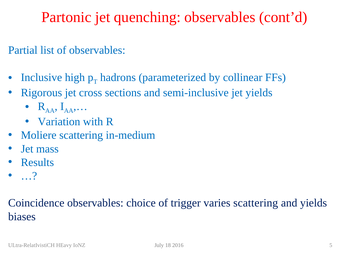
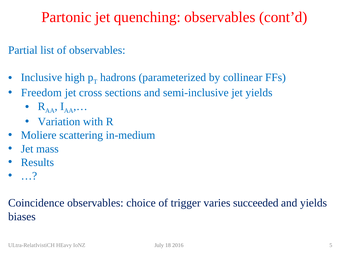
Rigorous: Rigorous -> Freedom (41, 93)
varies scattering: scattering -> succeeded (256, 203)
